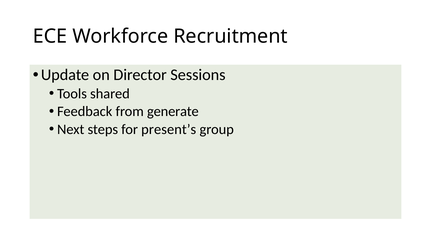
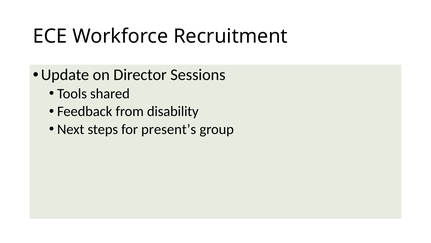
generate: generate -> disability (173, 111)
